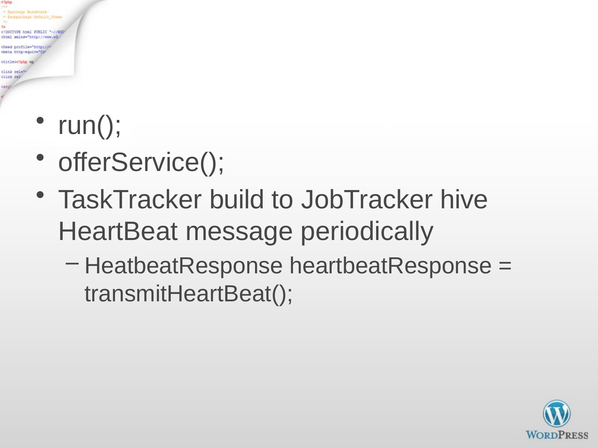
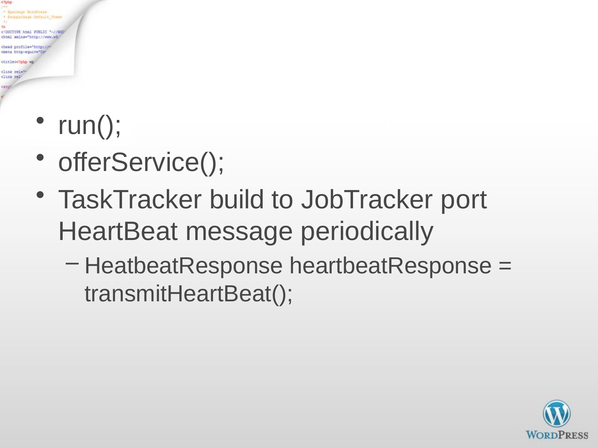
hive: hive -> port (464, 200)
